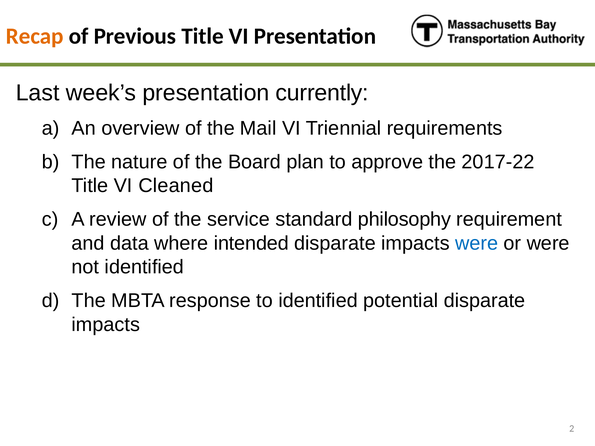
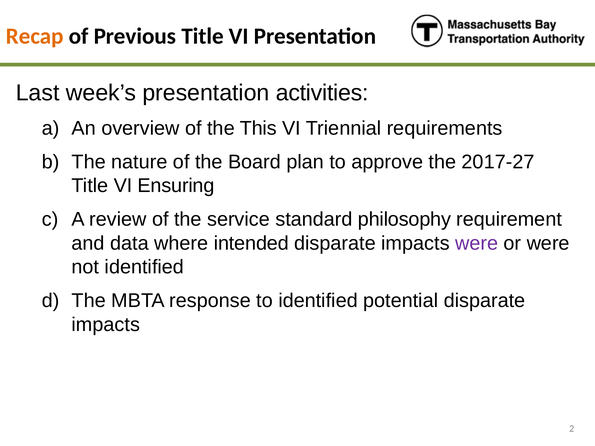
currently: currently -> activities (322, 93)
Mail: Mail -> This (258, 128)
2017-22: 2017-22 -> 2017-27 (498, 162)
Cleaned: Cleaned -> Ensuring (176, 186)
were colour: blue -> purple (477, 243)
